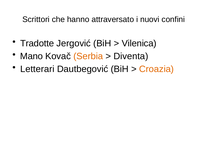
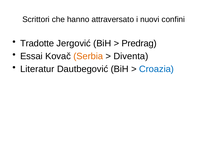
Vilenica: Vilenica -> Predrag (139, 43)
Mano: Mano -> Essai (31, 56)
Letterari: Letterari -> Literatur (37, 69)
Croazia colour: orange -> blue (157, 69)
